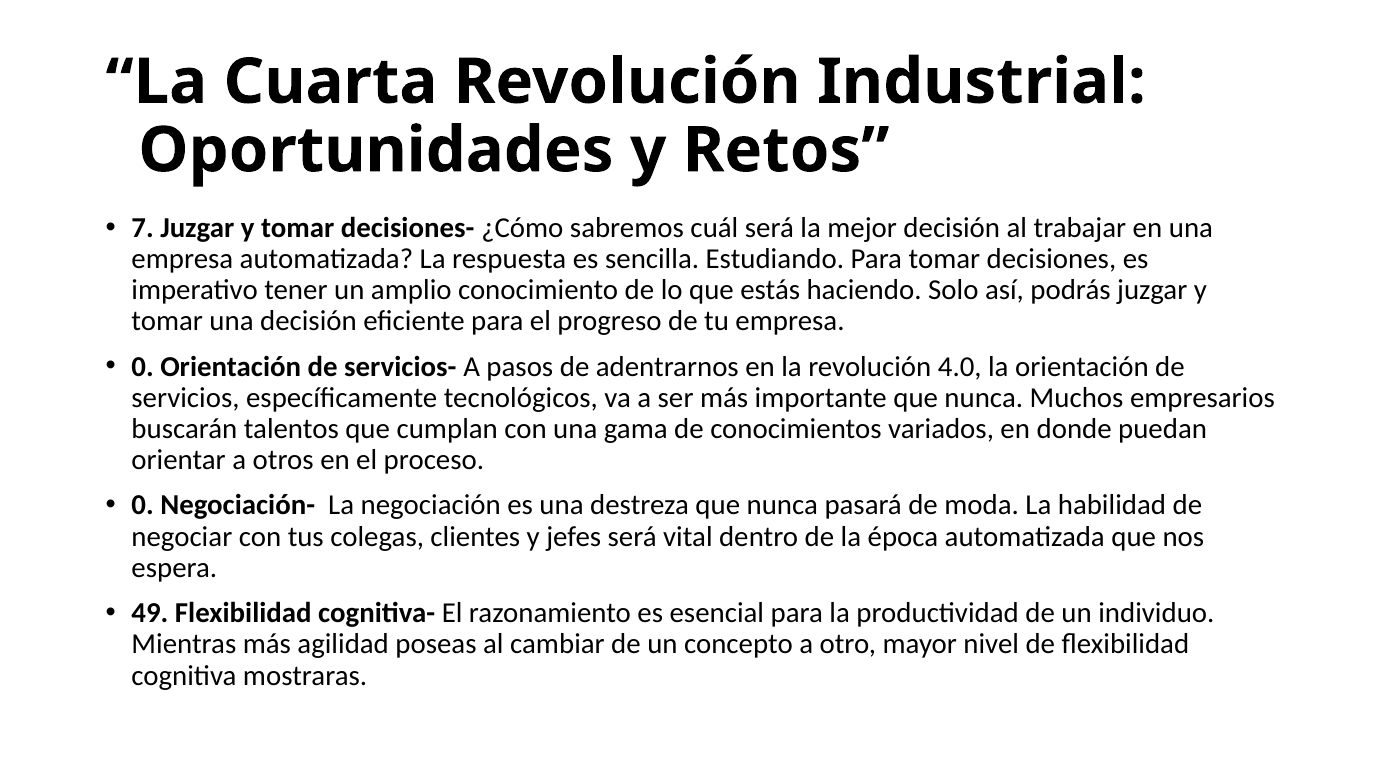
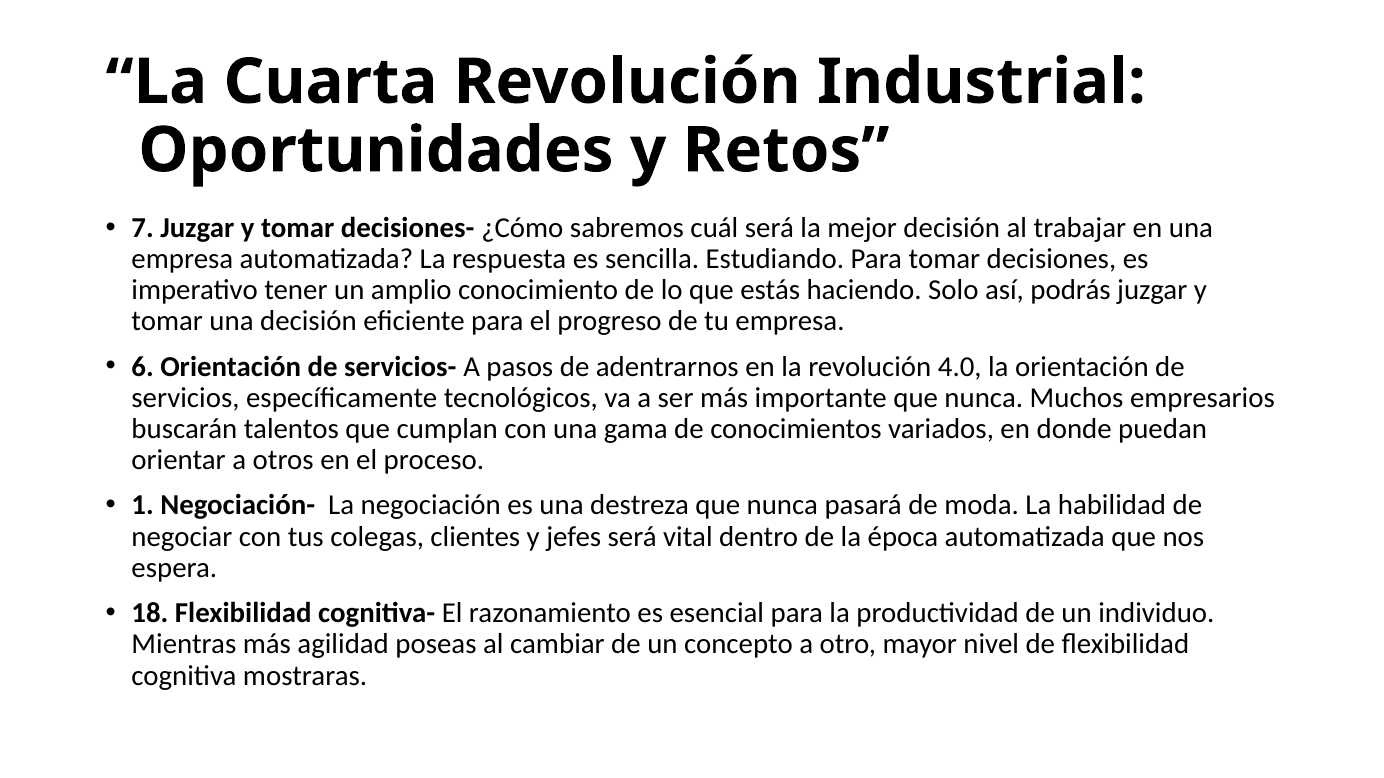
0: 0 -> 6 (143, 367)
0: 0 -> 1 (143, 506)
49: 49 -> 18 (150, 614)
